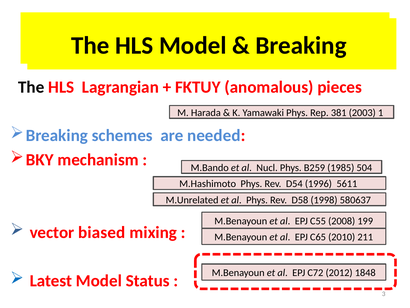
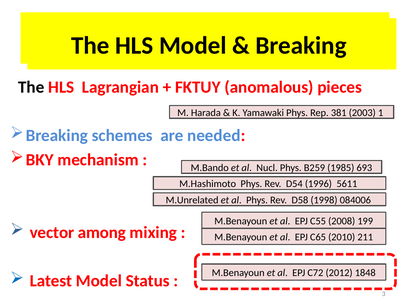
504: 504 -> 693 (364, 167)
580637: 580637 -> 084006 (355, 200)
biased: biased -> among (102, 232)
